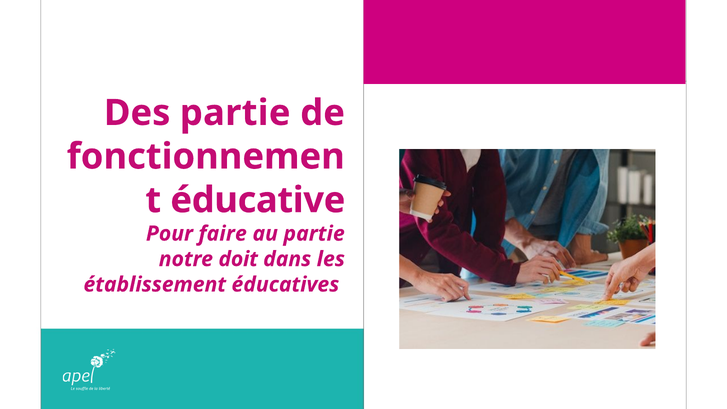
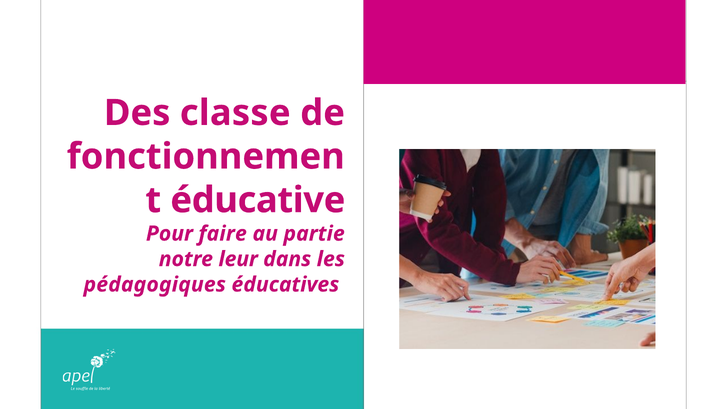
Des partie: partie -> classe (235, 113)
doit: doit -> leur (238, 259)
établissement: établissement -> pédagogiques (155, 285)
